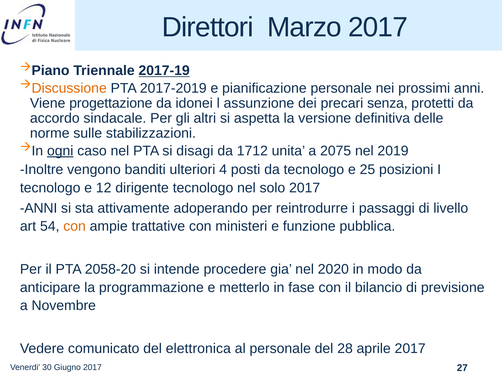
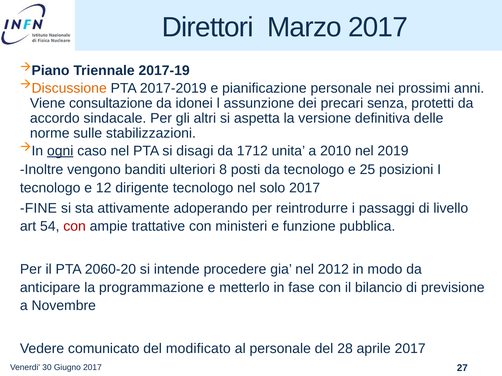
2017-19 underline: present -> none (164, 71)
progettazione: progettazione -> consultazione (111, 103)
2075: 2075 -> 2010 (336, 151)
4: 4 -> 8 (223, 170)
ANNI: ANNI -> FINE (38, 209)
con colour: orange -> red (75, 227)
2058-20: 2058-20 -> 2060-20 (110, 270)
2020: 2020 -> 2012 (333, 270)
elettronica: elettronica -> modificato (198, 349)
